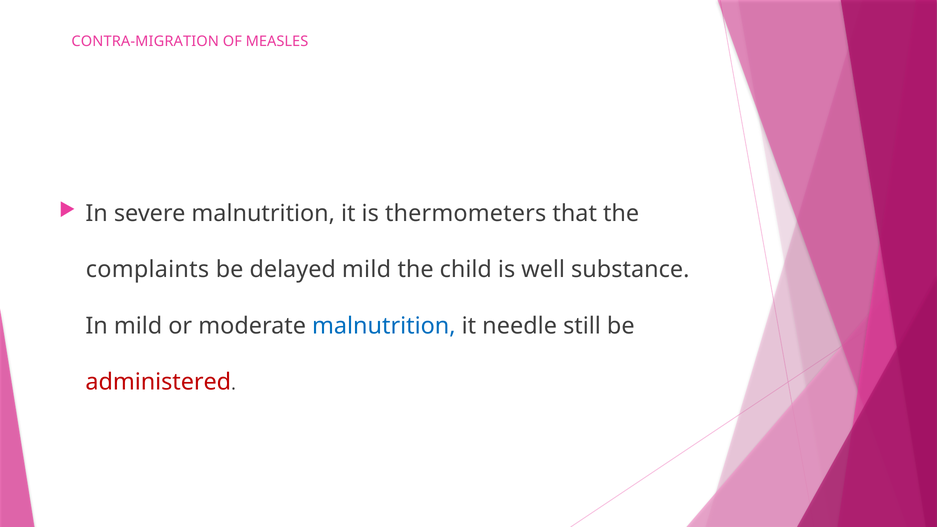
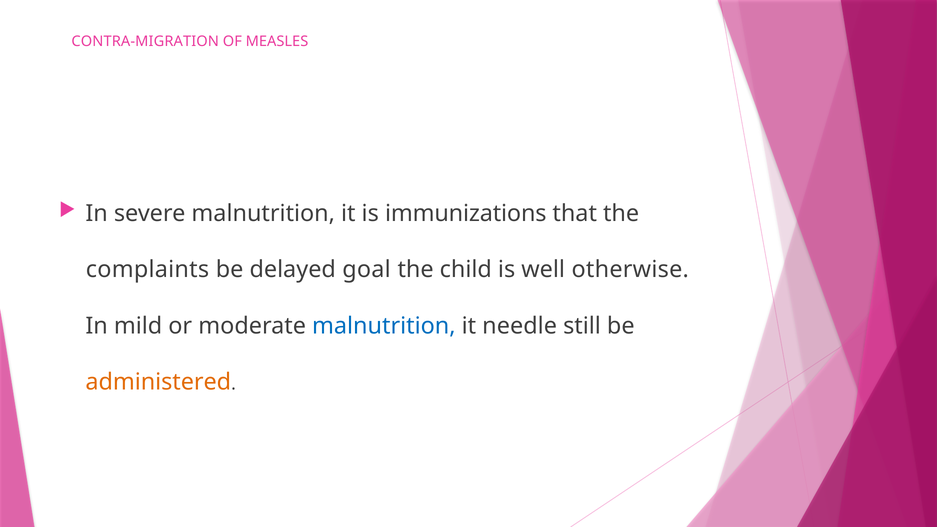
thermometers: thermometers -> immunizations (466, 213)
delayed mild: mild -> goal (367, 270)
substance: substance -> otherwise (630, 270)
administered colour: red -> orange (158, 382)
